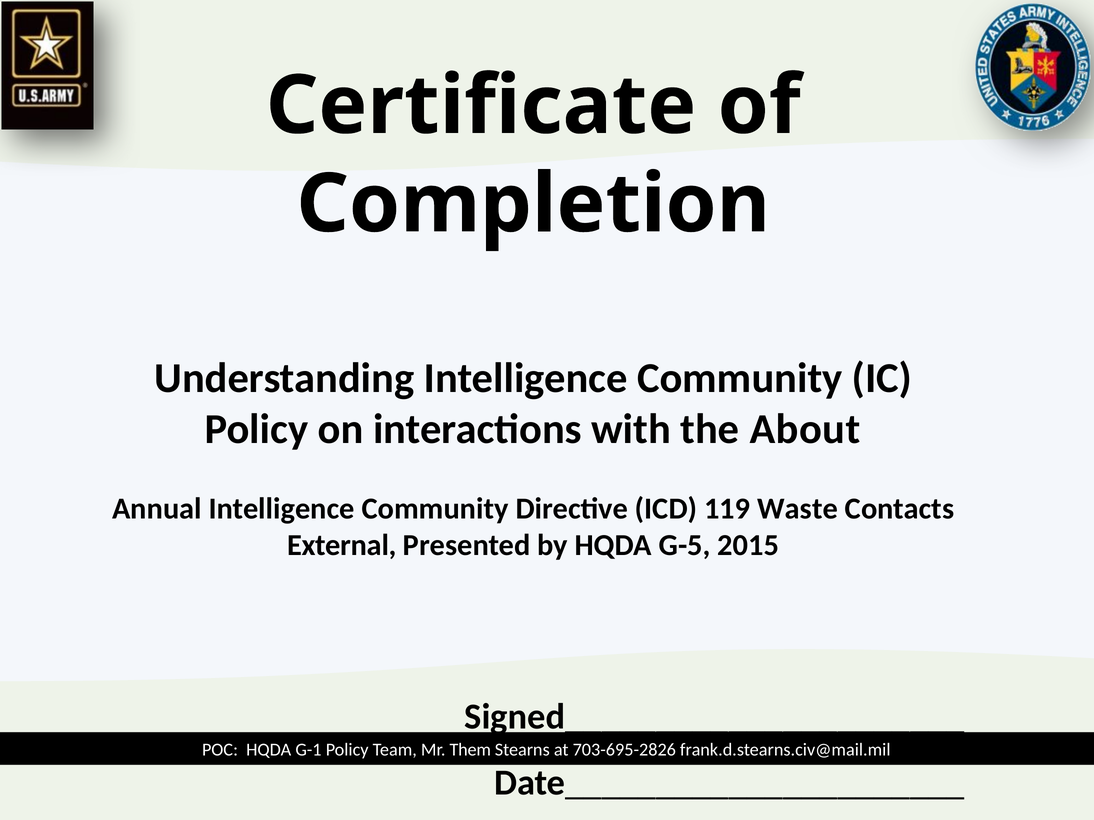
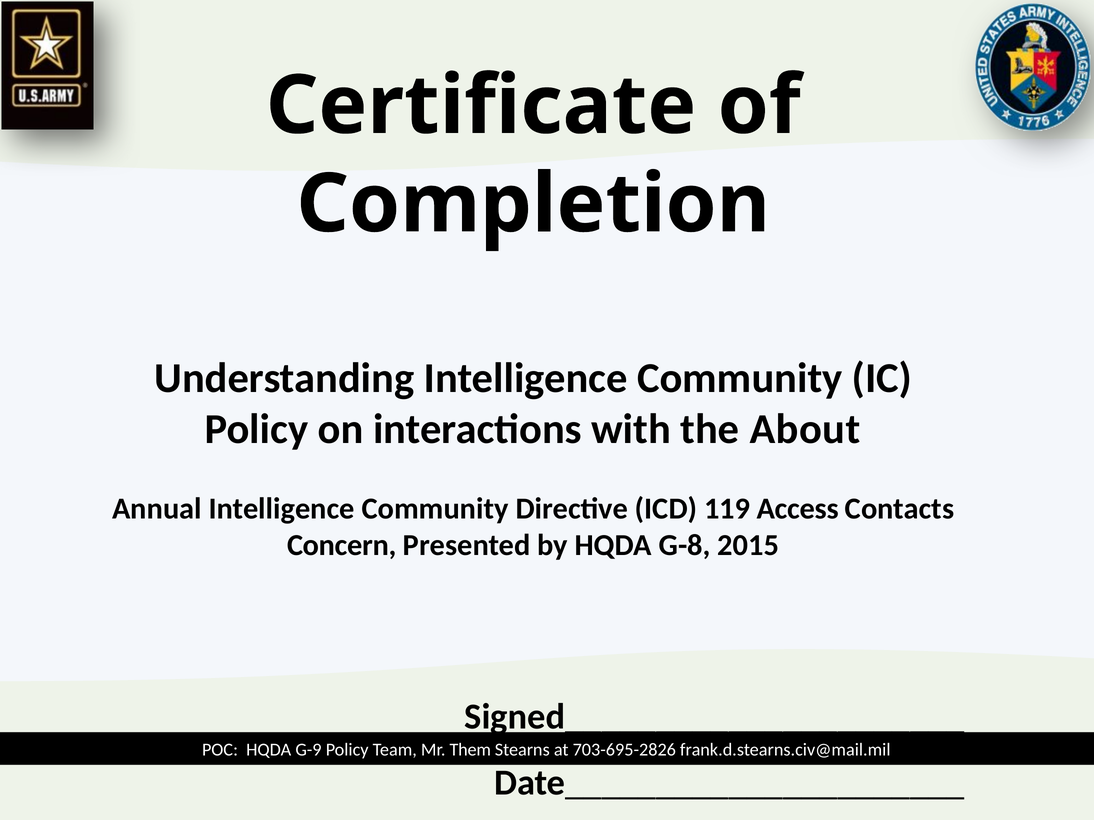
Waste: Waste -> Access (798, 509)
External: External -> Concern (342, 546)
G-5: G-5 -> G-8 (685, 546)
G-1: G-1 -> G-9 (308, 750)
